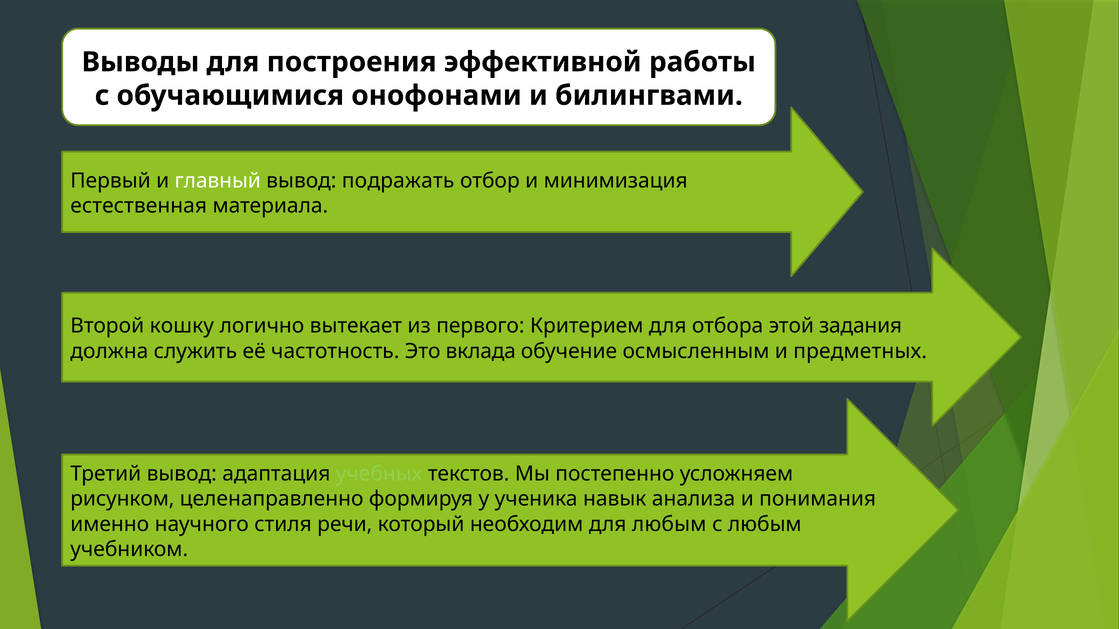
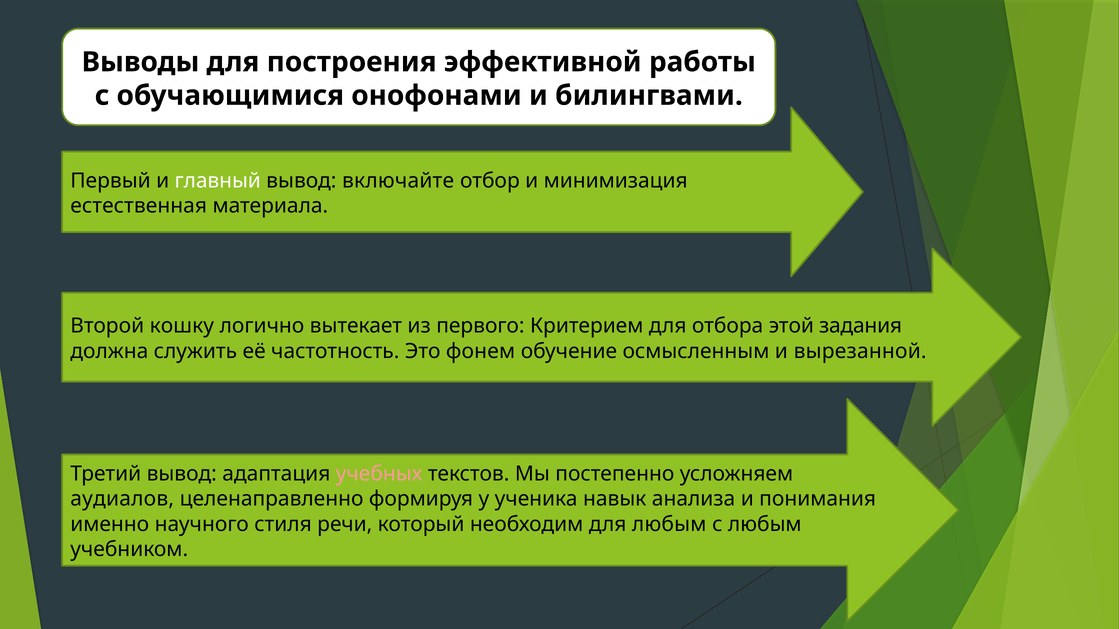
подражать: подражать -> включайте (398, 181)
вклада: вклада -> фонем (481, 351)
предметных: предметных -> вырезанной (860, 351)
учебных colour: light green -> pink (379, 474)
рисунком: рисунком -> аудиалов (122, 499)
